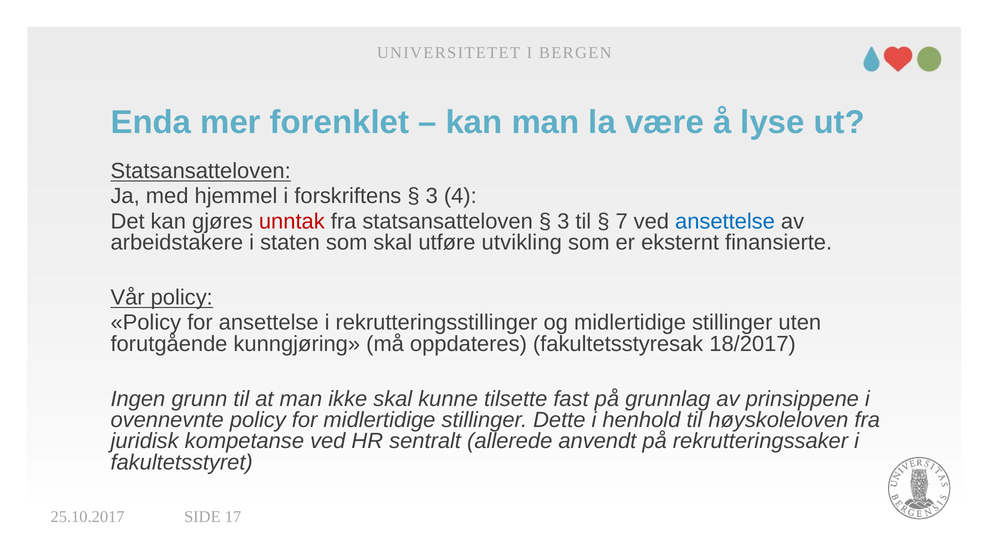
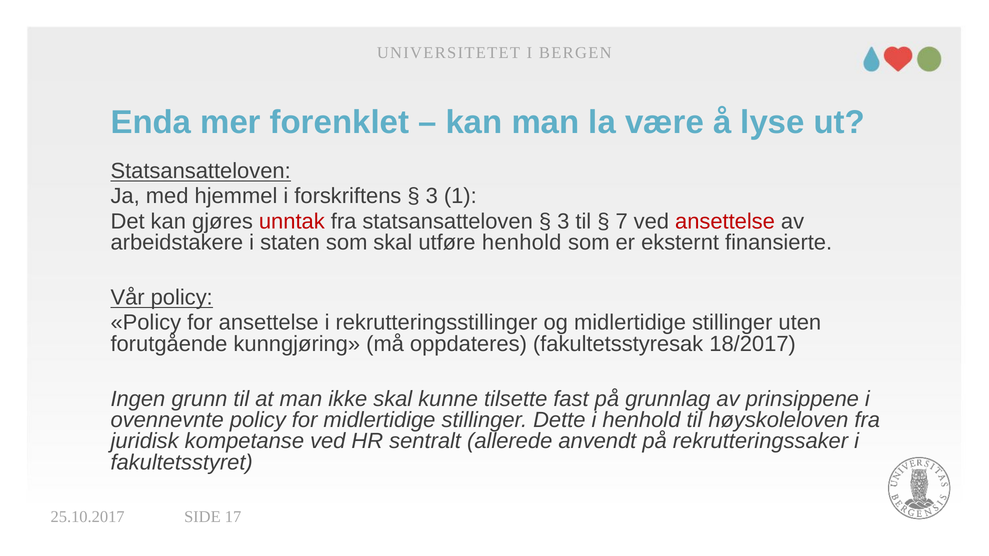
4: 4 -> 1 (460, 196)
ansettelse colour: blue -> red (725, 221)
utføre utvikling: utvikling -> henhold (522, 242)
